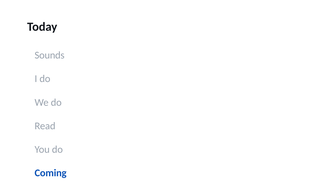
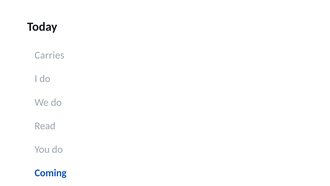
Sounds: Sounds -> Carries (49, 55)
